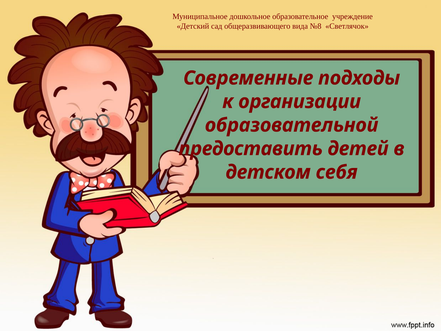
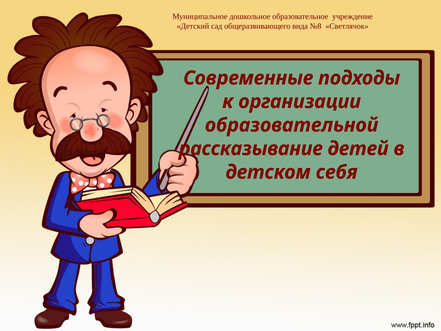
предоставить: предоставить -> рассказывание (251, 149)
